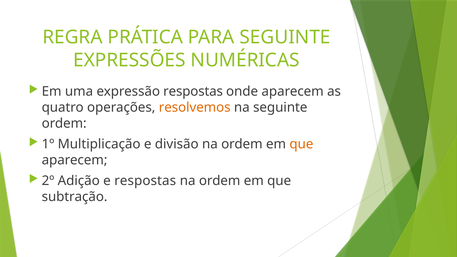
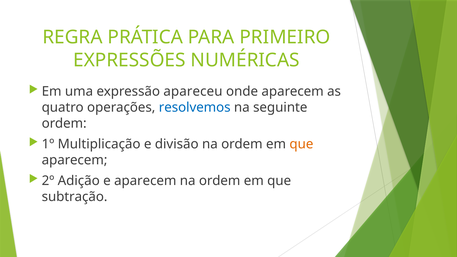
PARA SEGUINTE: SEGUINTE -> PRIMEIRO (285, 37)
expressão respostas: respostas -> apareceu (193, 92)
resolvemos colour: orange -> blue (195, 108)
e respostas: respostas -> aparecem (145, 181)
